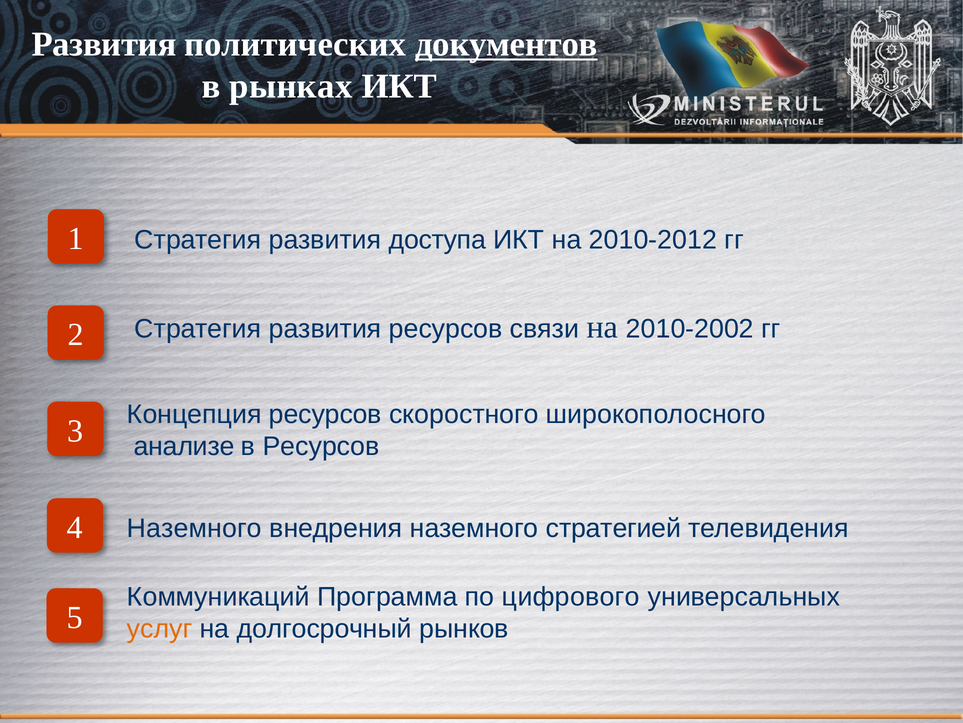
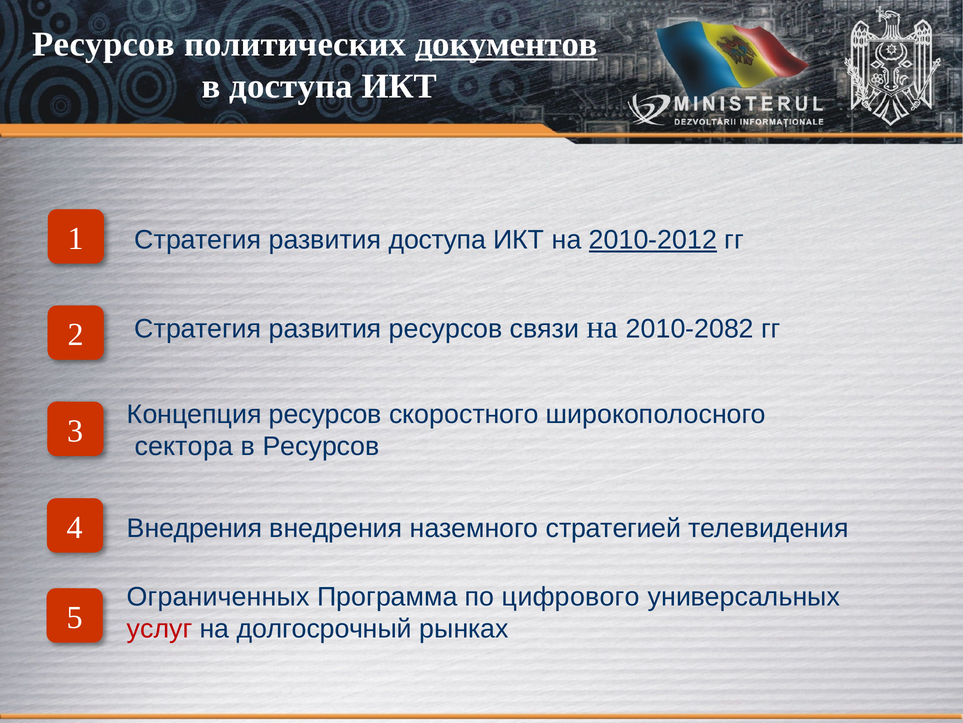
Развития: Развития -> Ресурсов (104, 44)
в рынках: рынках -> доступа (291, 86)
2010-2012 underline: none -> present (653, 240)
2010-2002: 2010-2002 -> 2010-2082 (690, 328)
анализе: анализе -> сектора (184, 446)
4 Наземного: Наземного -> Внедрения (195, 528)
Коммуникаций: Коммуникаций -> Ограниченных (218, 596)
услуг colour: orange -> red (160, 628)
рынков: рынков -> рынках (464, 628)
